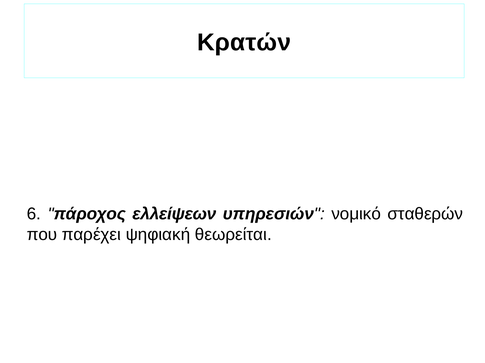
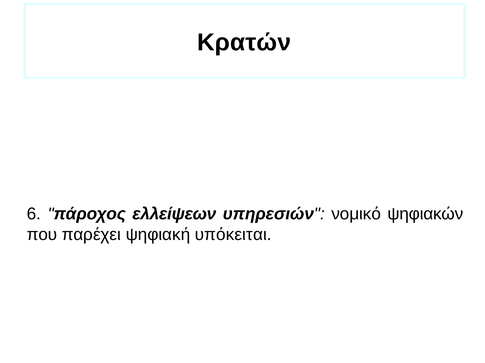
σταθερών: σταθερών -> ψηφιακών (425, 214)
θεωρείται: θεωρείται -> υπόκειται (233, 235)
